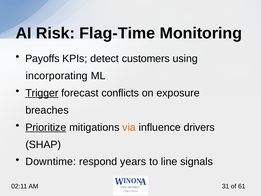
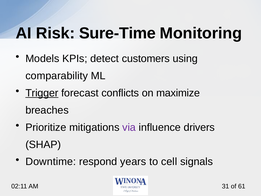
Flag‑Time: Flag‑Time -> Sure‑Time (117, 33)
Payoffs: Payoffs -> Models (42, 59)
incorporating: incorporating -> comparability (57, 76)
exposure: exposure -> maximize (178, 93)
Prioritize underline: present -> none (46, 127)
via colour: orange -> purple (129, 127)
line: line -> cell (169, 162)
